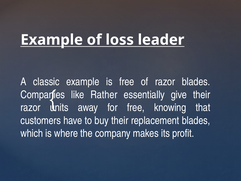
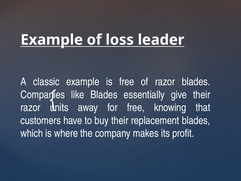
like Rather: Rather -> Blades (104, 95)
